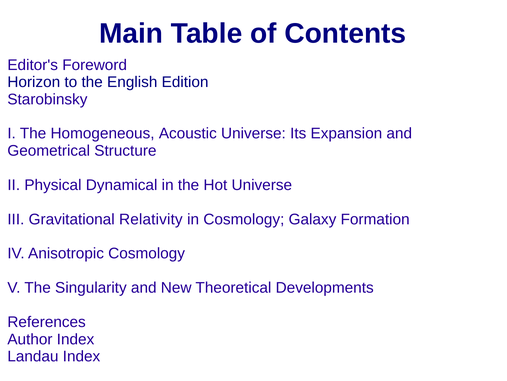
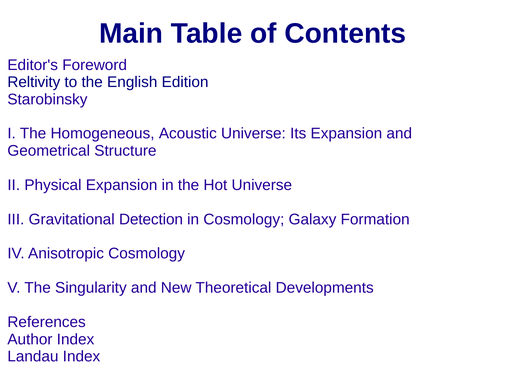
Horizon: Horizon -> Reltivity (34, 82)
Physical Dynamical: Dynamical -> Expansion (122, 185)
Relativity: Relativity -> Detection (151, 219)
